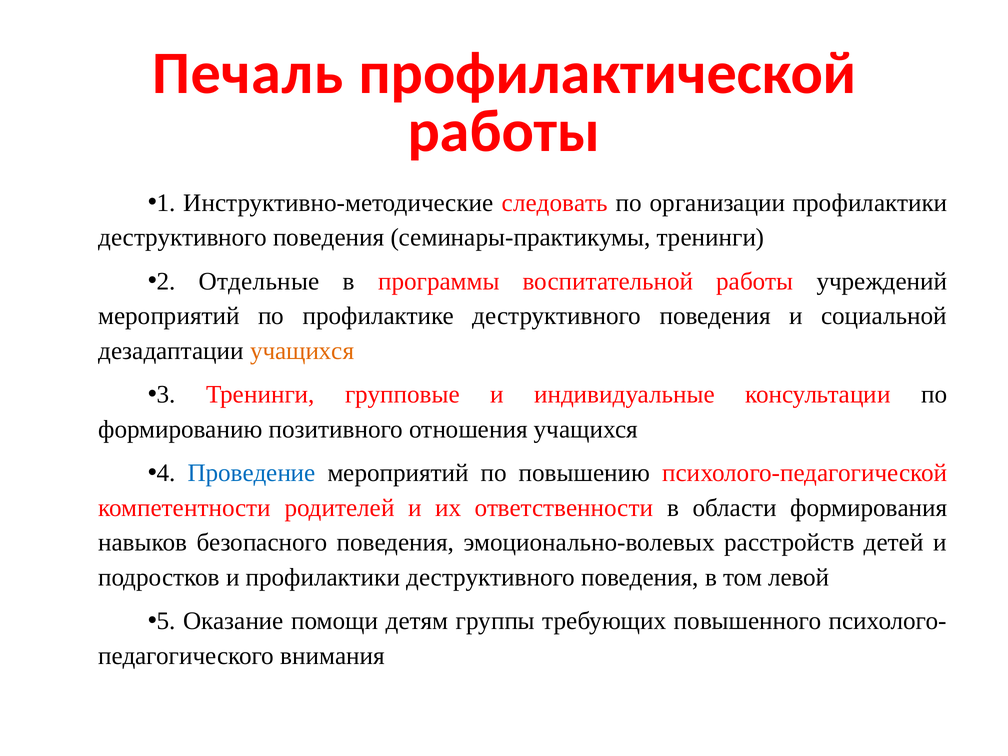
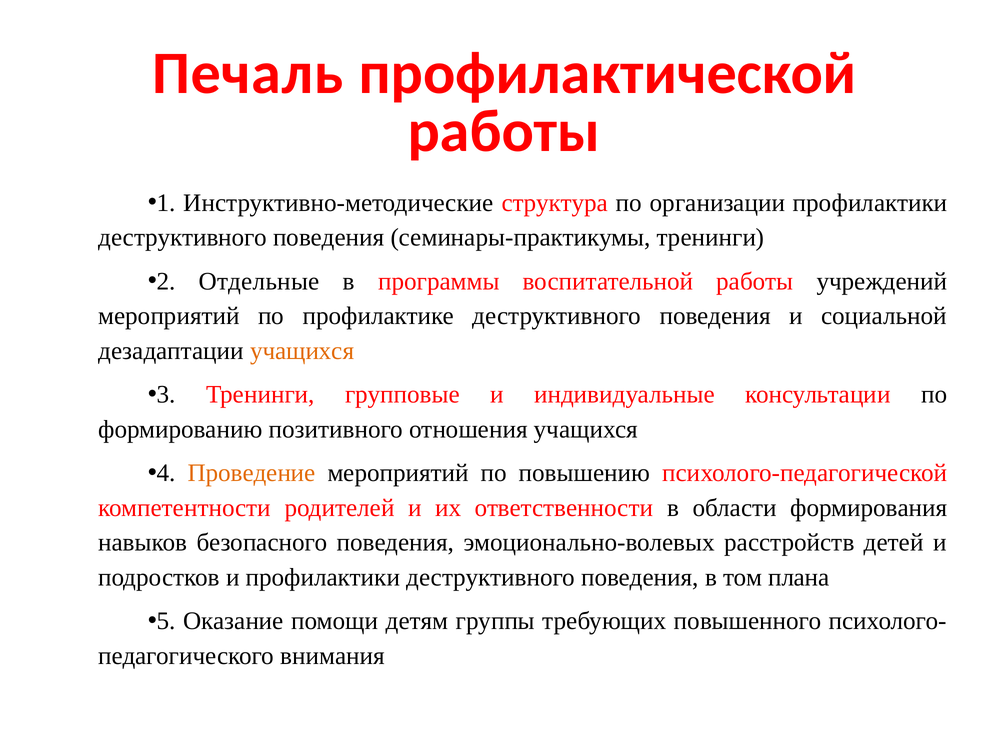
следовать: следовать -> структура (555, 203)
Проведение colour: blue -> orange (252, 473)
левой: левой -> плана (799, 577)
